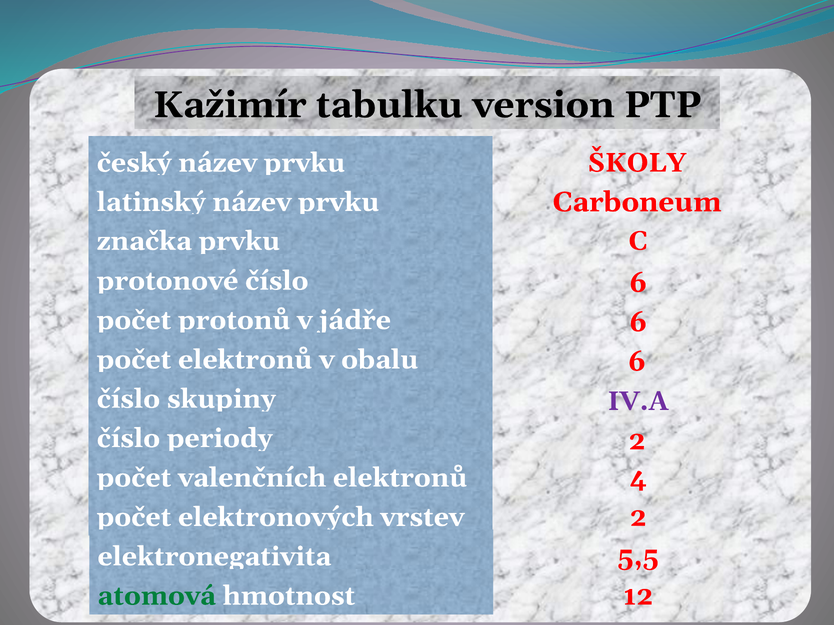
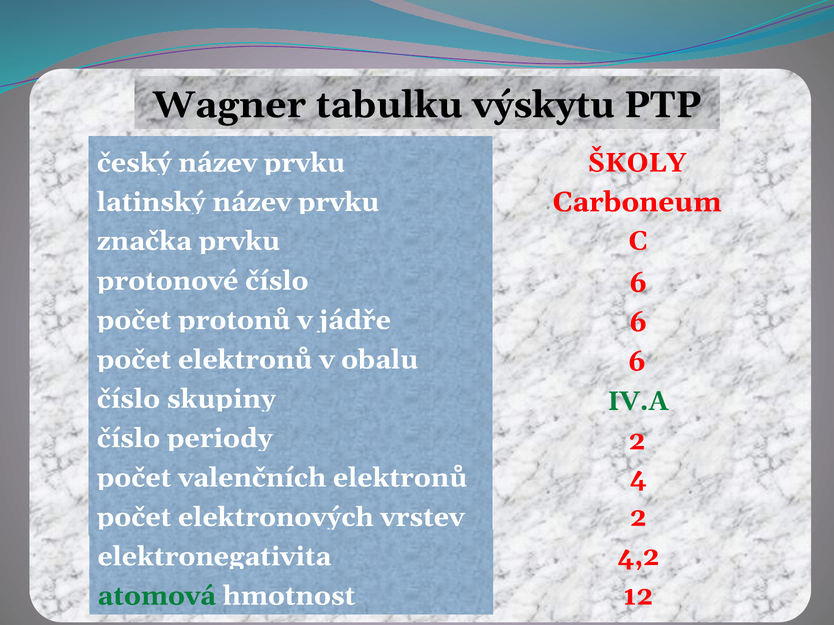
Kažimír: Kažimír -> Wagner (230, 105)
version: version -> výskytu (544, 105)
IV.A colour: purple -> green (638, 401)
5,5: 5,5 -> 4,2 (638, 557)
